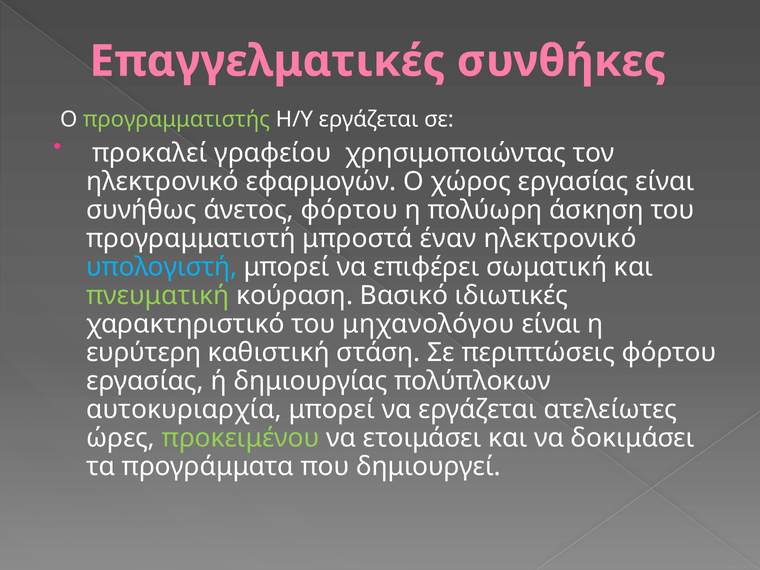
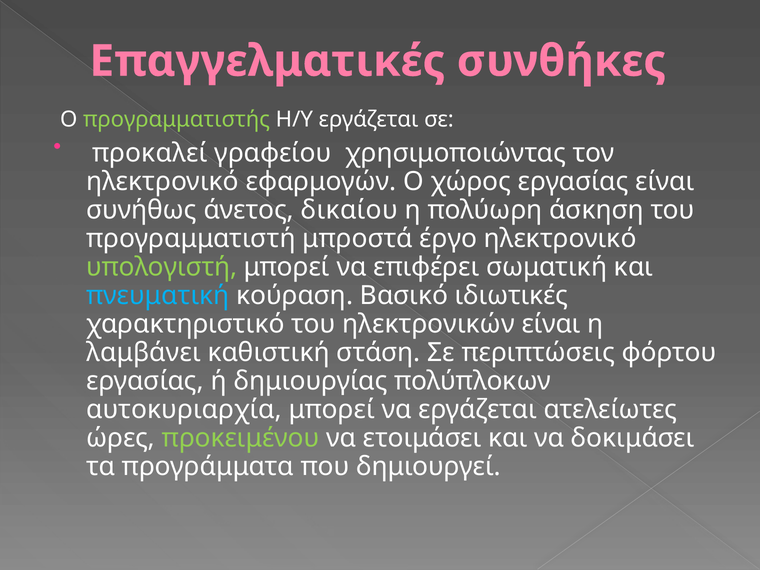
άνετος φόρτου: φόρτου -> δικαίου (349, 210)
έναν: έναν -> έργο (448, 239)
υπολογιστή colour: light blue -> light green (162, 267)
πνευματική colour: light green -> light blue (158, 296)
μηχανολόγου: μηχανολόγου -> ηλεκτρονικών (429, 324)
ευρύτερη: ευρύτερη -> λαμβάνει (144, 352)
